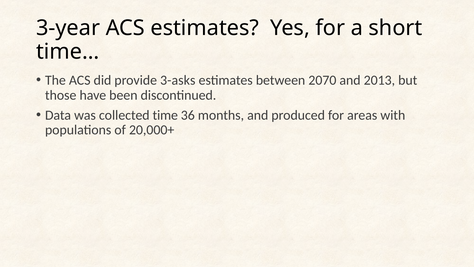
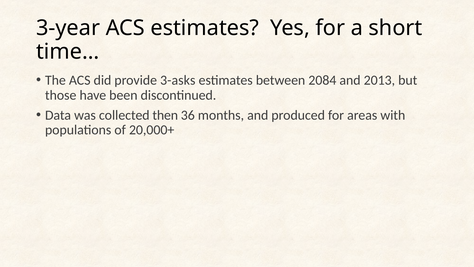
2070: 2070 -> 2084 (322, 80)
time: time -> then (165, 115)
